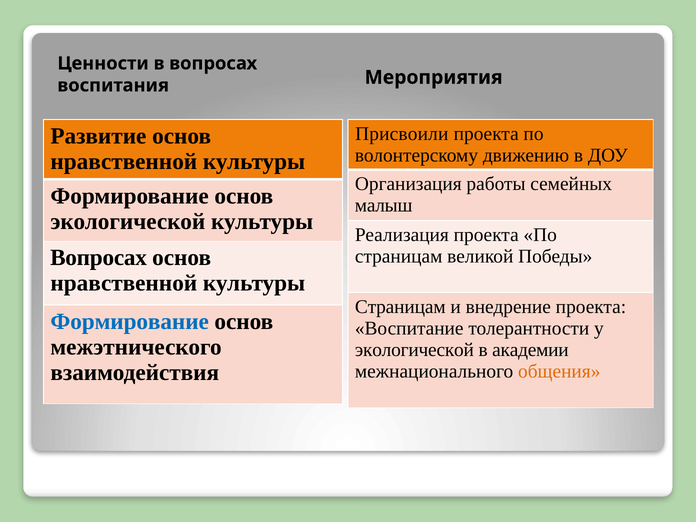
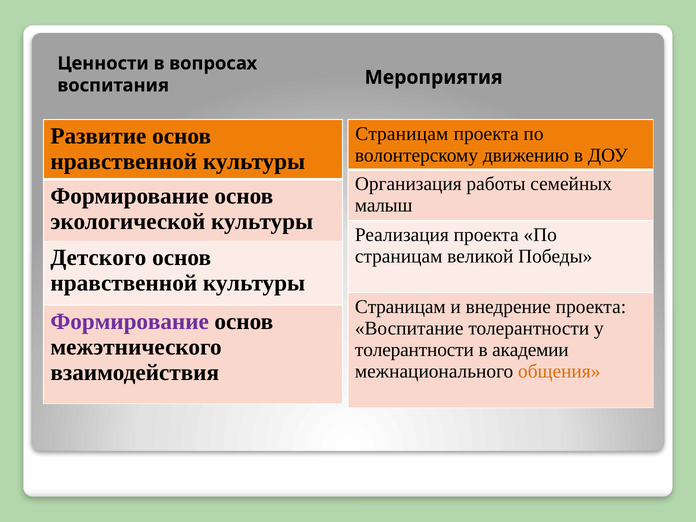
Присвоили: Присвоили -> Страницам (402, 134)
Вопросах: Вопросах -> Детского (98, 258)
Формирование colour: blue -> purple (130, 321)
экологической: экологической -> толерантности (414, 350)
